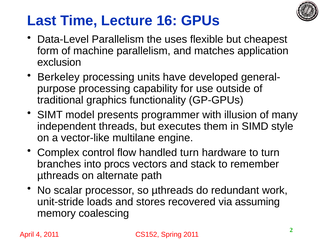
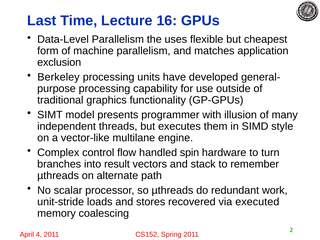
handled turn: turn -> spin (190, 153)
procs: procs -> result (117, 164)
assuming: assuming -> executed (257, 202)
